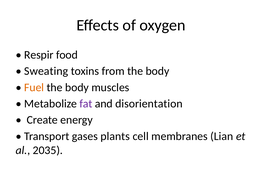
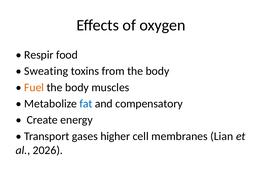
fat colour: purple -> blue (86, 104)
disorientation: disorientation -> compensatory (149, 104)
plants: plants -> higher (115, 137)
2035: 2035 -> 2026 (48, 151)
